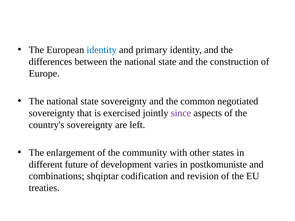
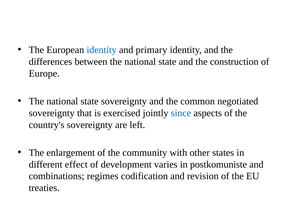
since colour: purple -> blue (181, 113)
future: future -> effect (76, 165)
shqiptar: shqiptar -> regimes (103, 176)
